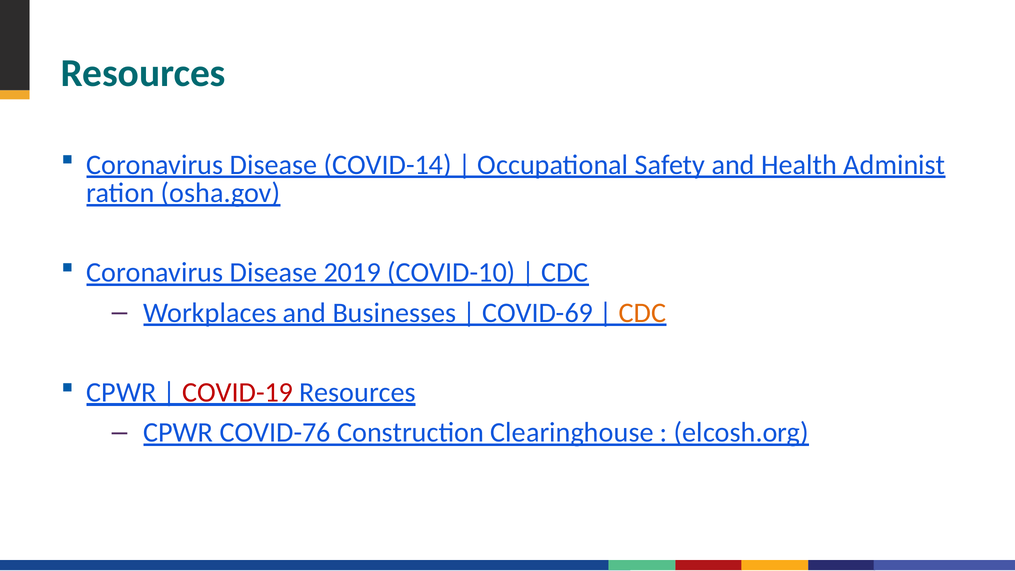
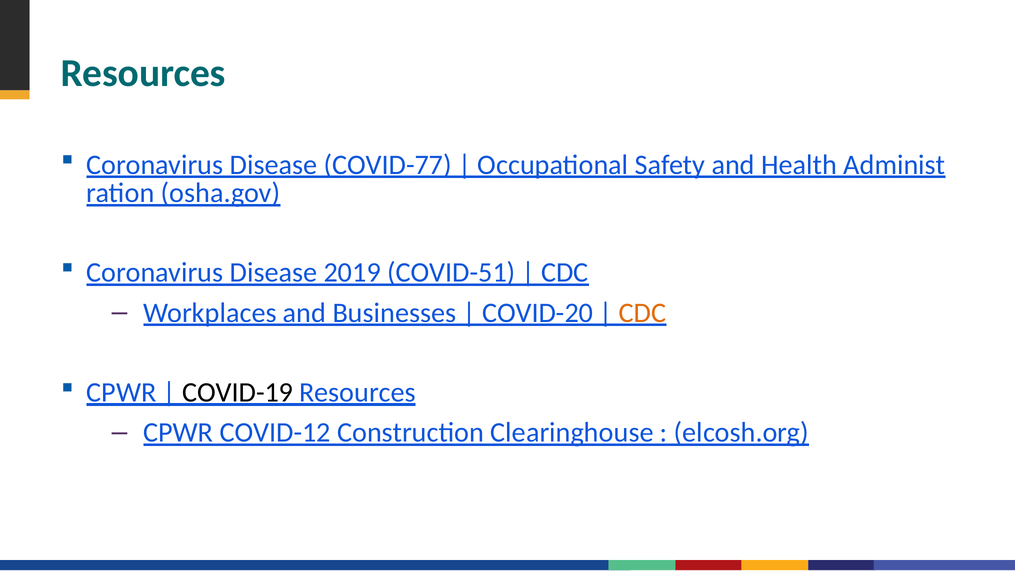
COVID-14: COVID-14 -> COVID-77 (388, 165)
COVID-10: COVID-10 -> COVID-51 (451, 273)
COVID-69: COVID-69 -> COVID-20 (538, 313)
COVID-19 colour: red -> black (238, 392)
COVID-76: COVID-76 -> COVID-12 (275, 433)
